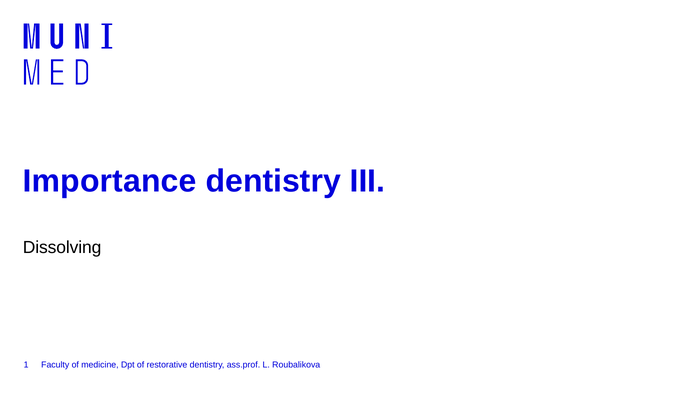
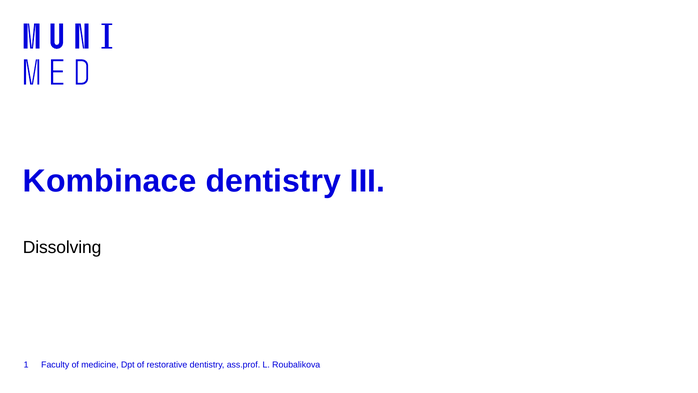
Importance: Importance -> Kombinace (110, 181)
